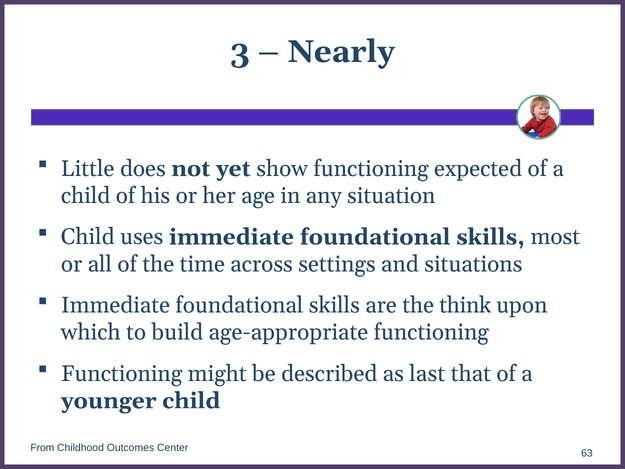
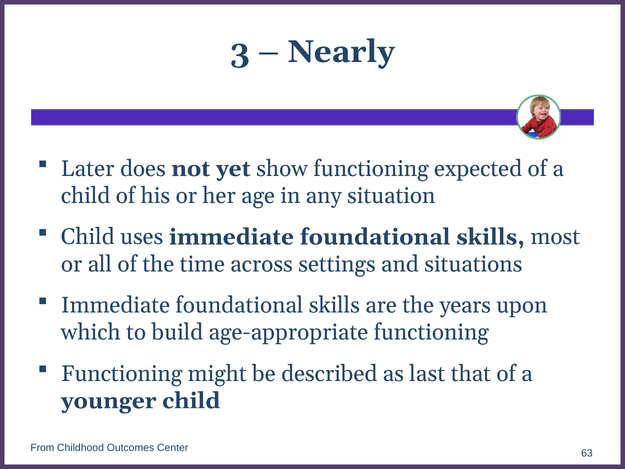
Little: Little -> Later (88, 169)
think: think -> years (465, 305)
